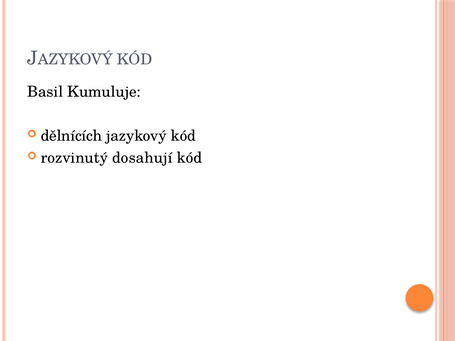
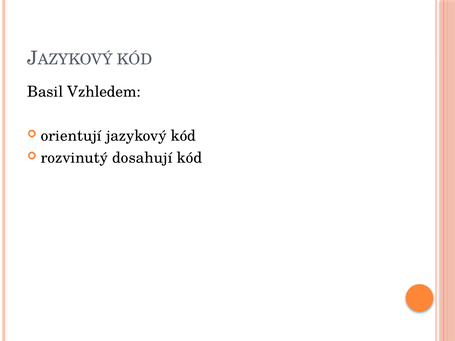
Kumuluje: Kumuluje -> Vzhledem (104, 92)
dělnících: dělnících -> orientují (71, 136)
